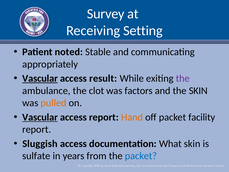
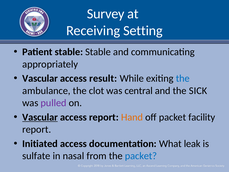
Patient noted: noted -> stable (69, 52)
Vascular underline: present -> none (40, 78)
the colour: purple -> blue (183, 78)
factors: factors -> central (139, 91)
the SKIN: SKIN -> SICK (198, 91)
pulled colour: orange -> purple (54, 103)
Sluggish: Sluggish -> Initiated (40, 143)
What skin: skin -> leak (192, 143)
years: years -> nasal (73, 156)
